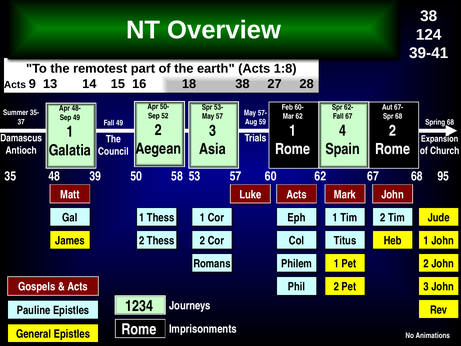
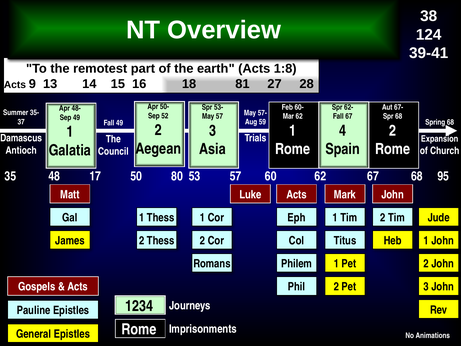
18 38: 38 -> 81 (242, 84)
39: 39 -> 17 (95, 176)
58: 58 -> 80 (177, 176)
